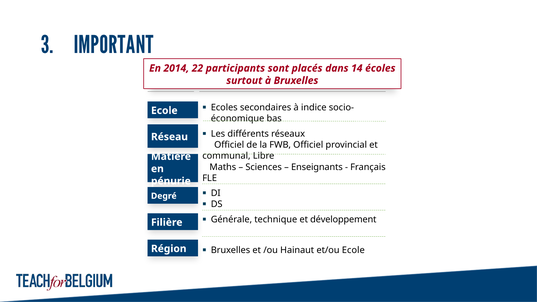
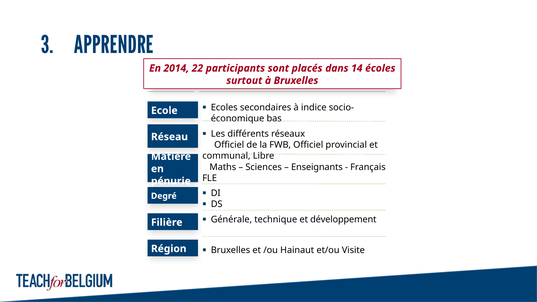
IMPORTANT: IMPORTANT -> APPRENDRE (114, 45)
et/ou Ecole: Ecole -> Visite (353, 250)
